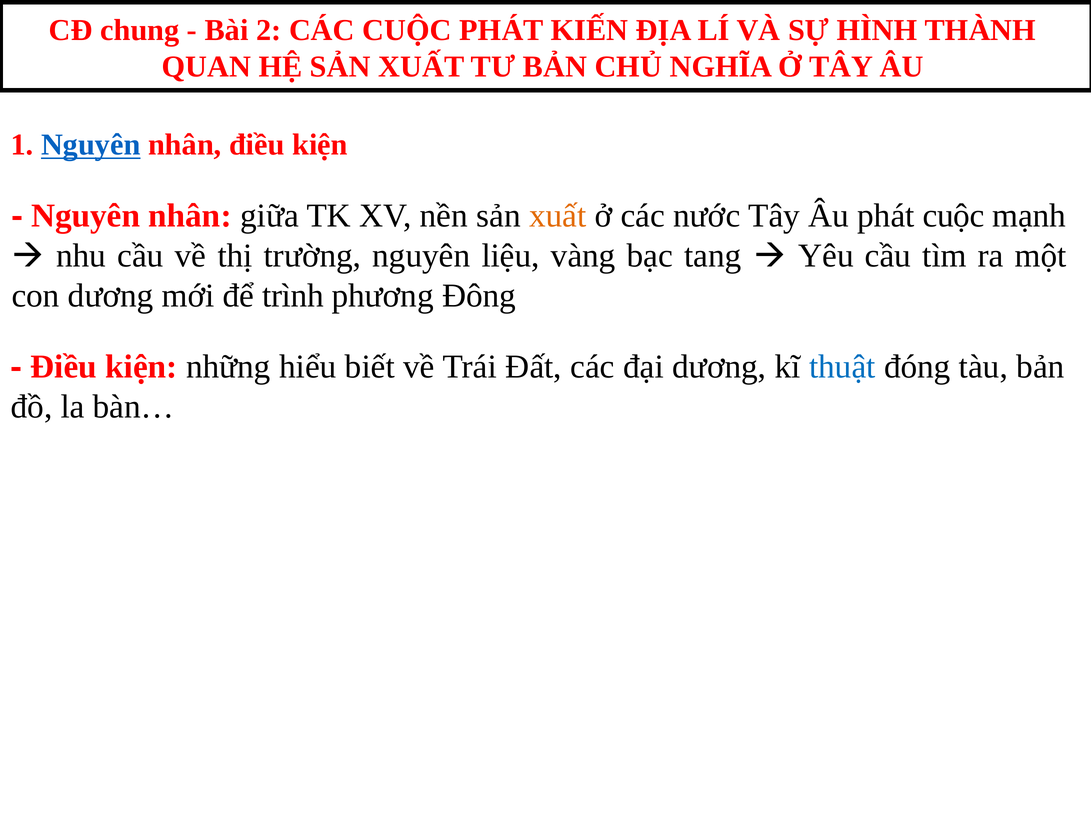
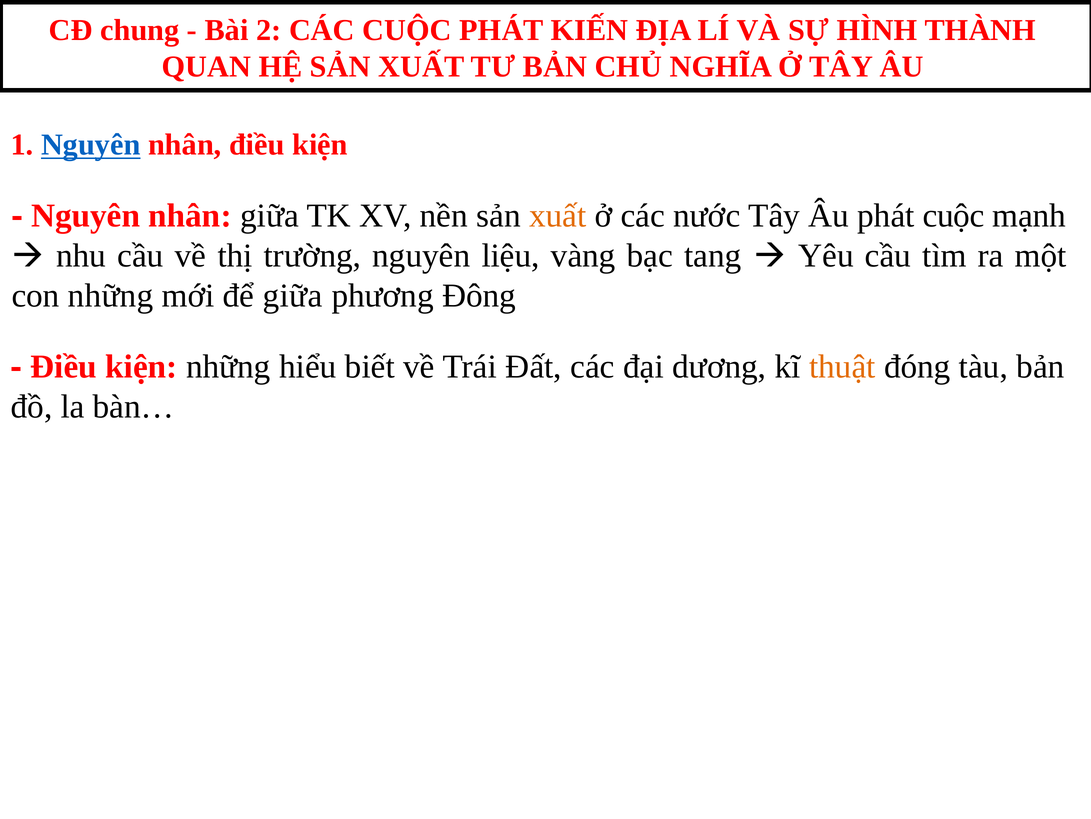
con dương: dương -> những (111, 296)
để trình: trình -> giữa (293, 296)
thuật colour: blue -> orange (842, 366)
